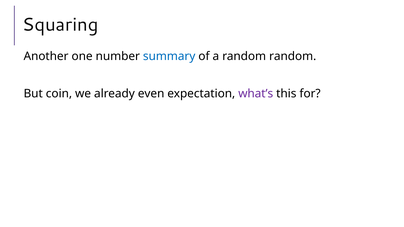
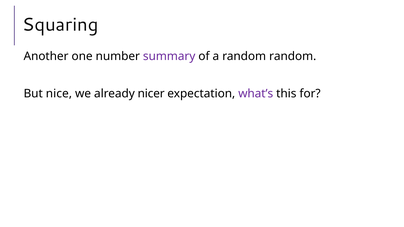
summary colour: blue -> purple (169, 56)
coin: coin -> nice (59, 94)
even: even -> nicer (151, 94)
